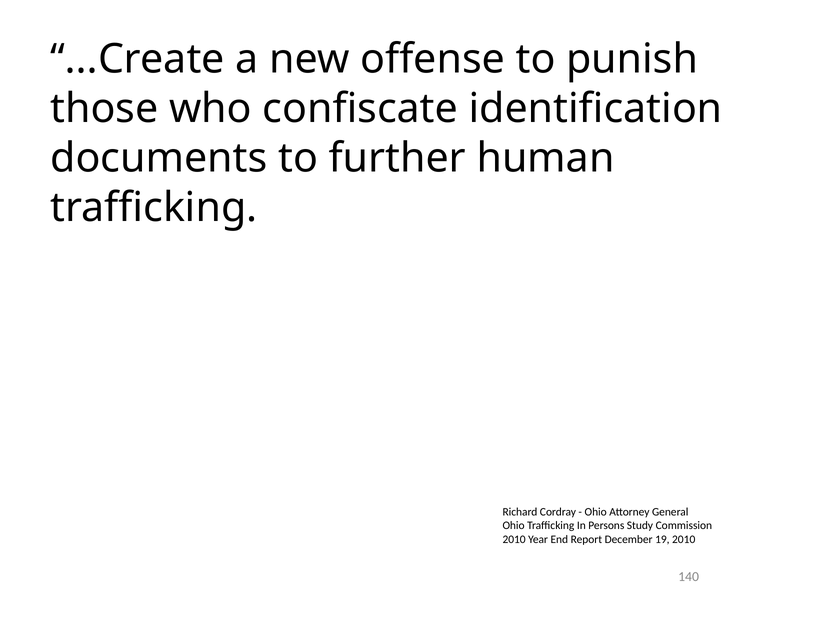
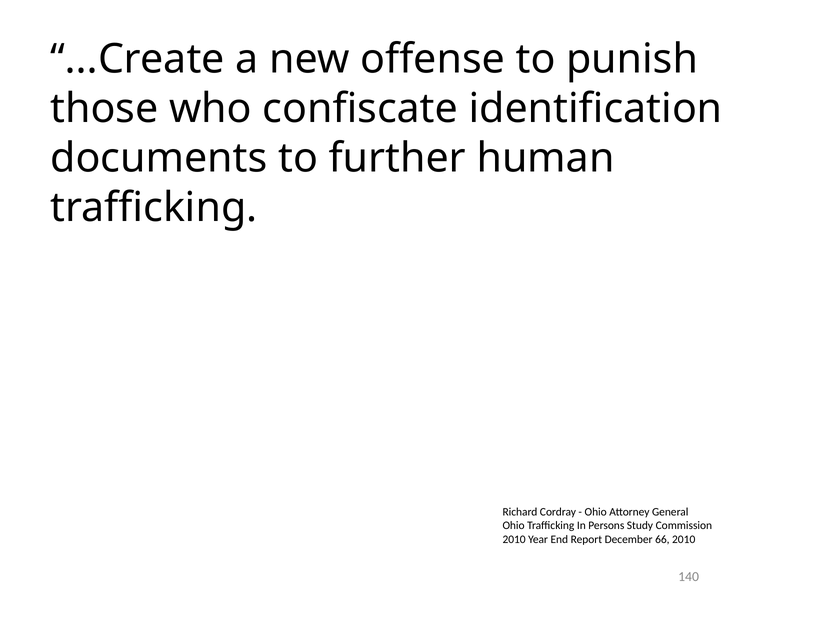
19: 19 -> 66 (662, 539)
